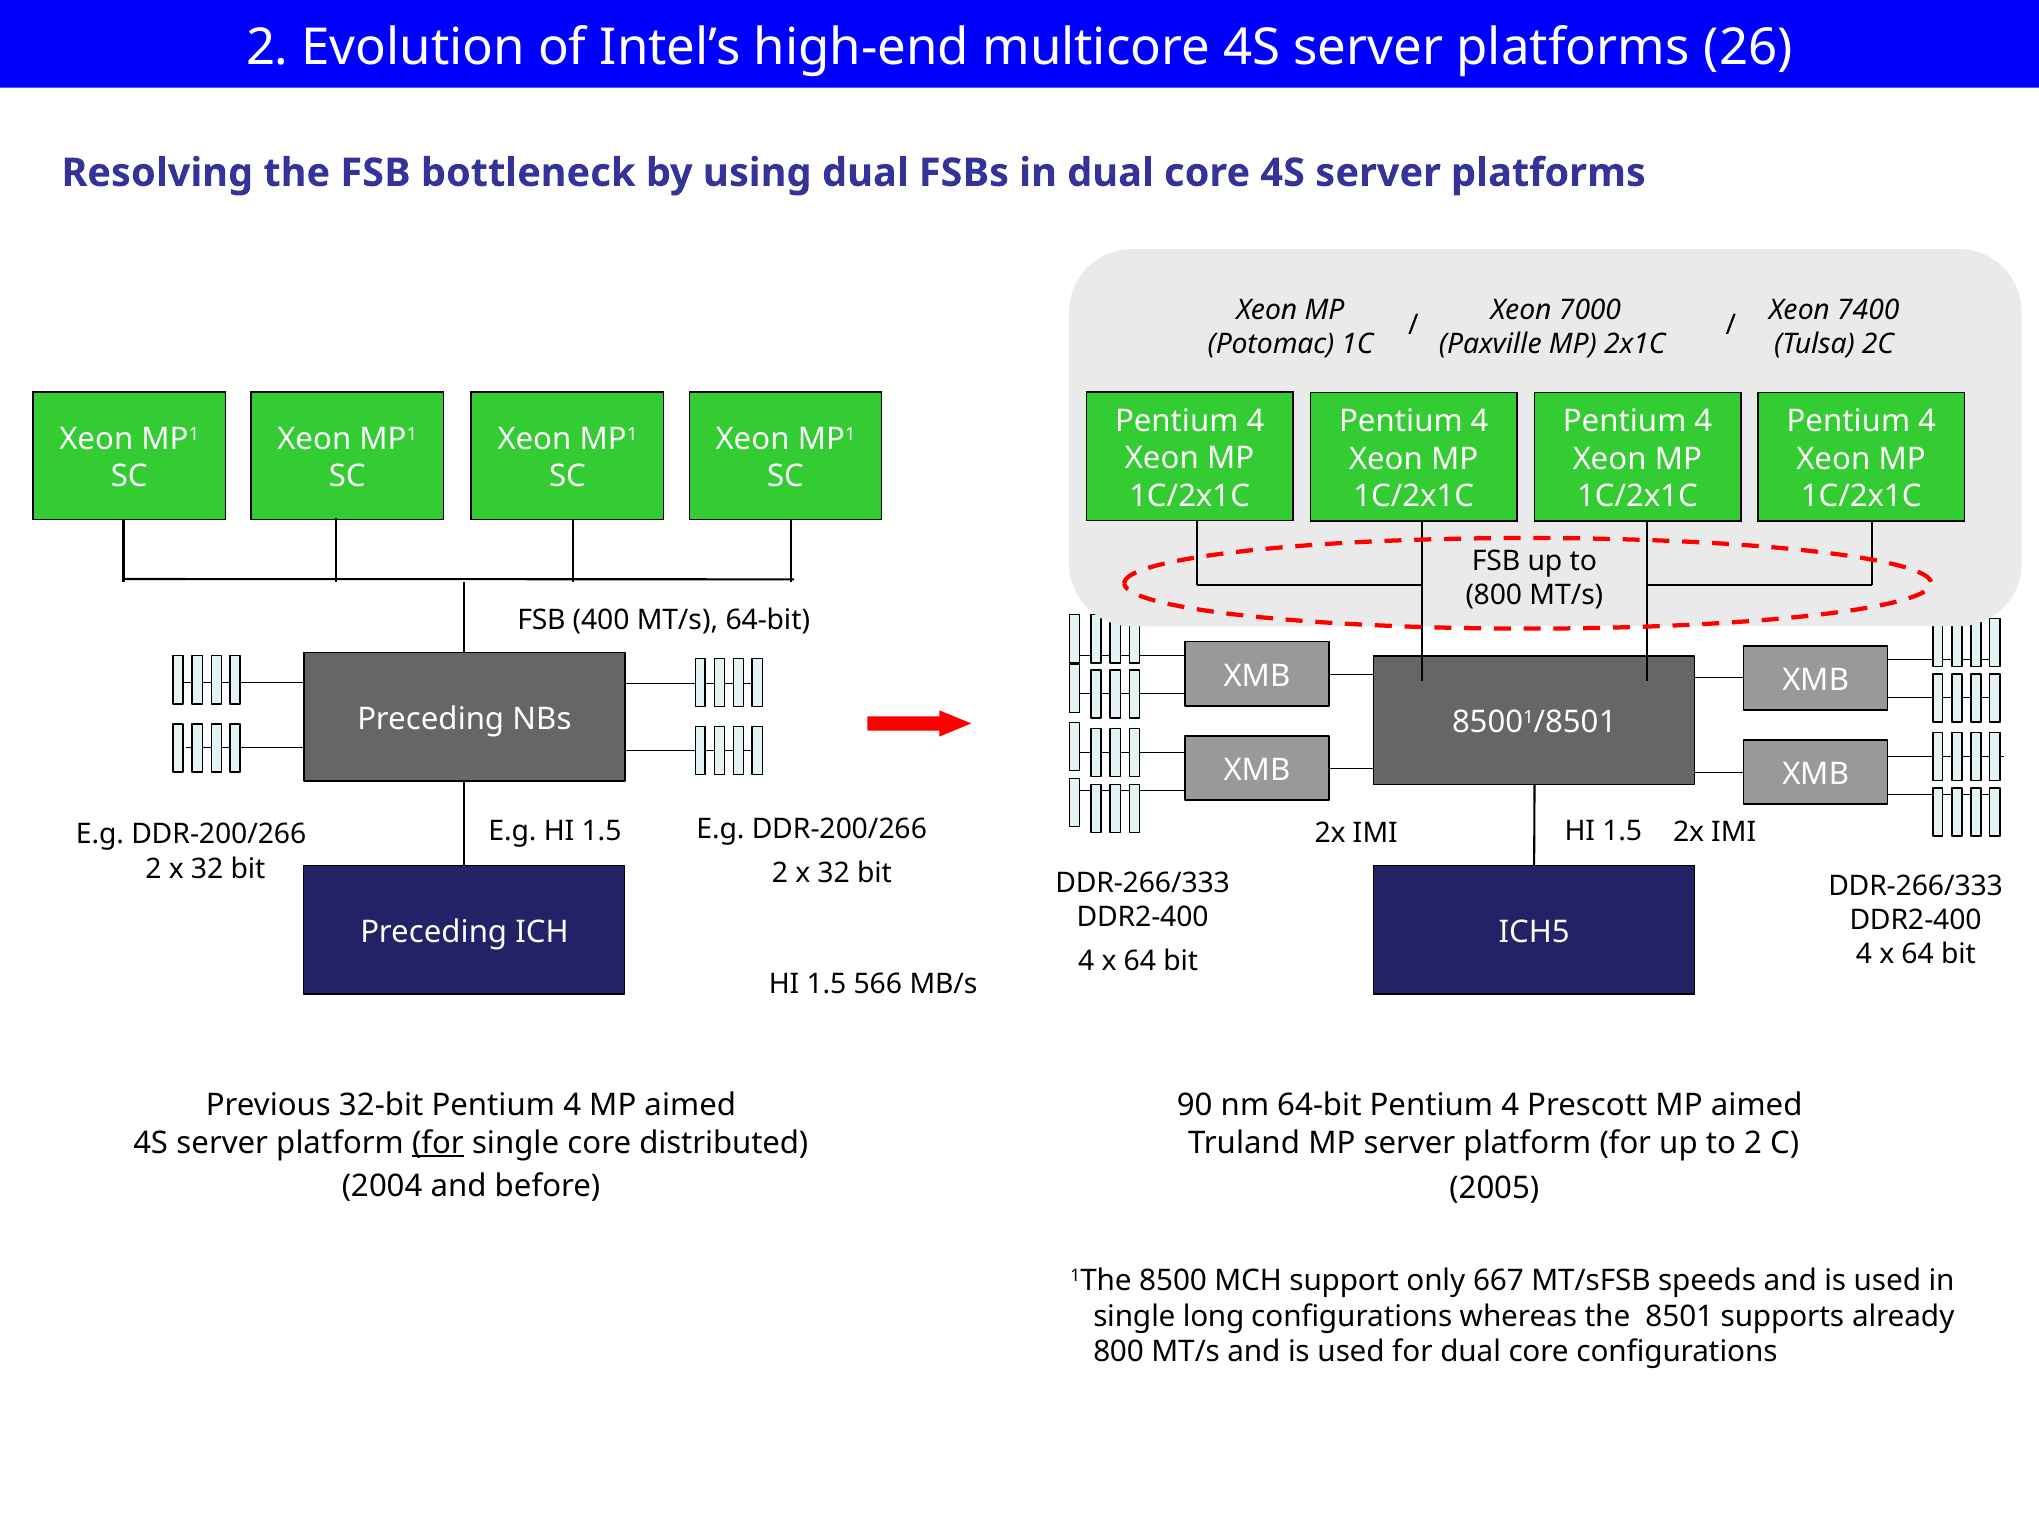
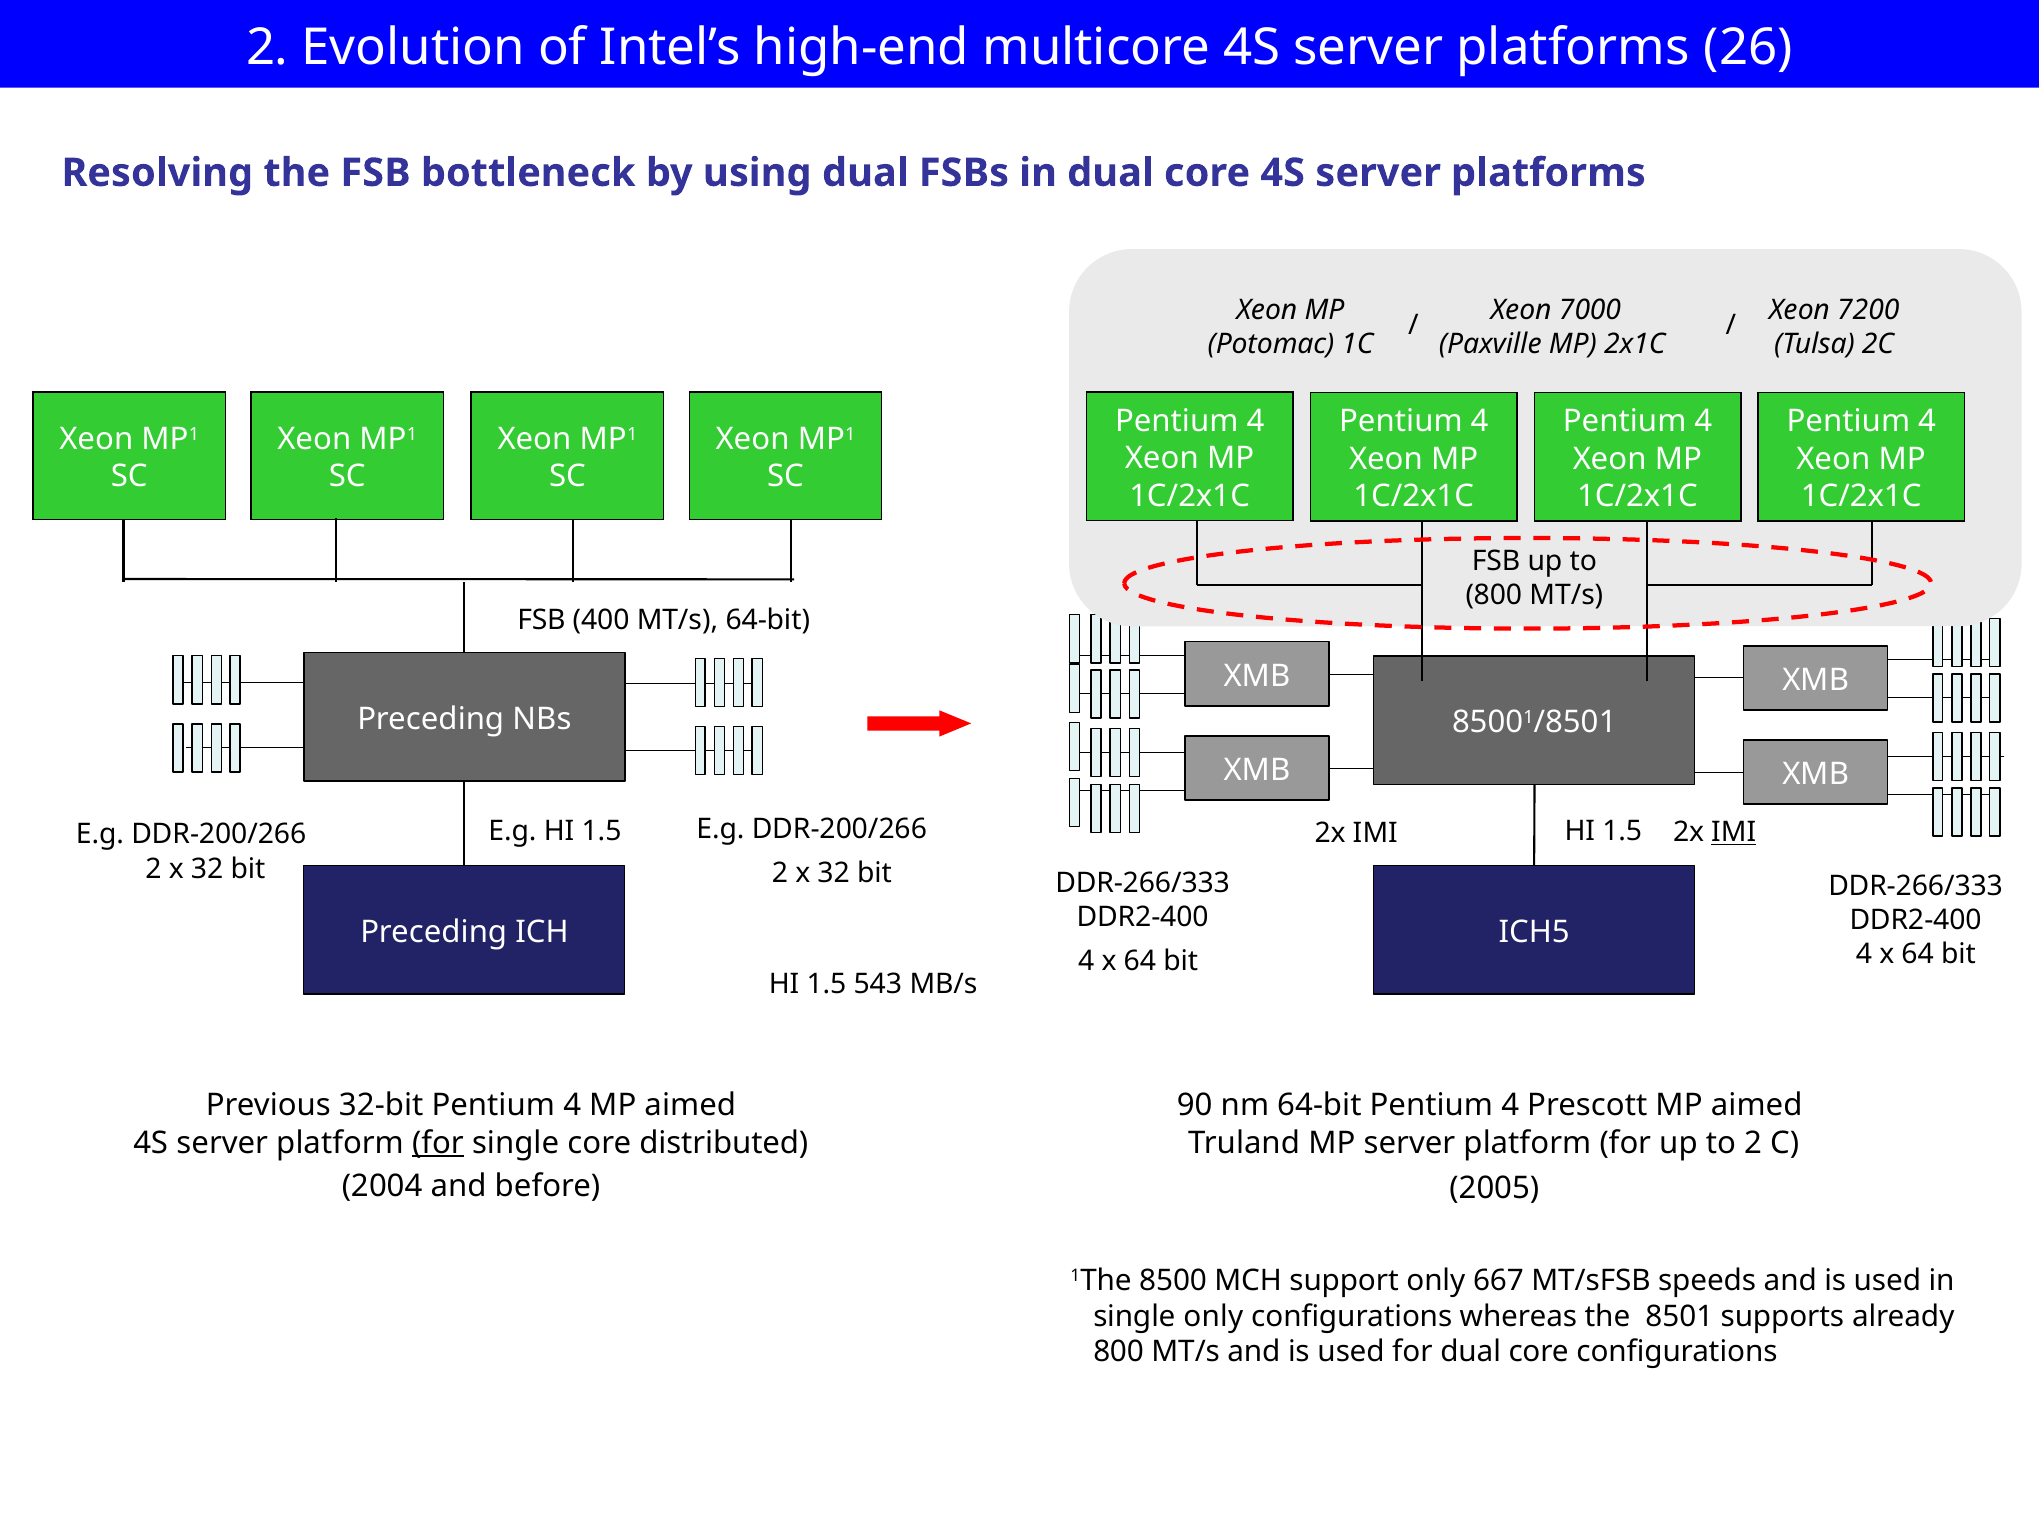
7400: 7400 -> 7200 (1868, 311)
IMI underline: none -> present (1734, 832)
566: 566 -> 543 (878, 985)
single long: long -> only (1213, 1316)
